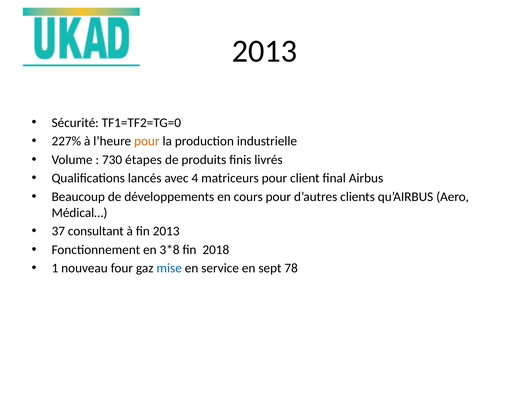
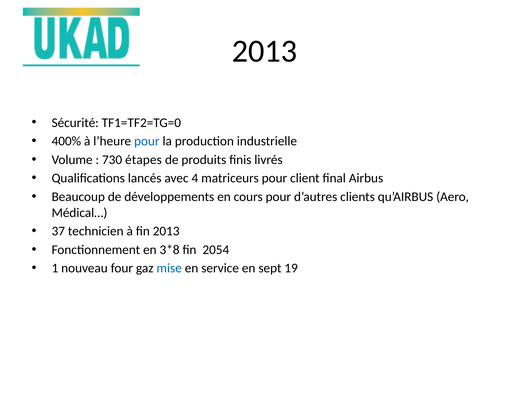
227%: 227% -> 400% (66, 141)
pour colour: orange -> blue (147, 141)
consultant: consultant -> technicien (96, 231)
2018: 2018 -> 2054 (216, 250)
78: 78 -> 19 (291, 268)
